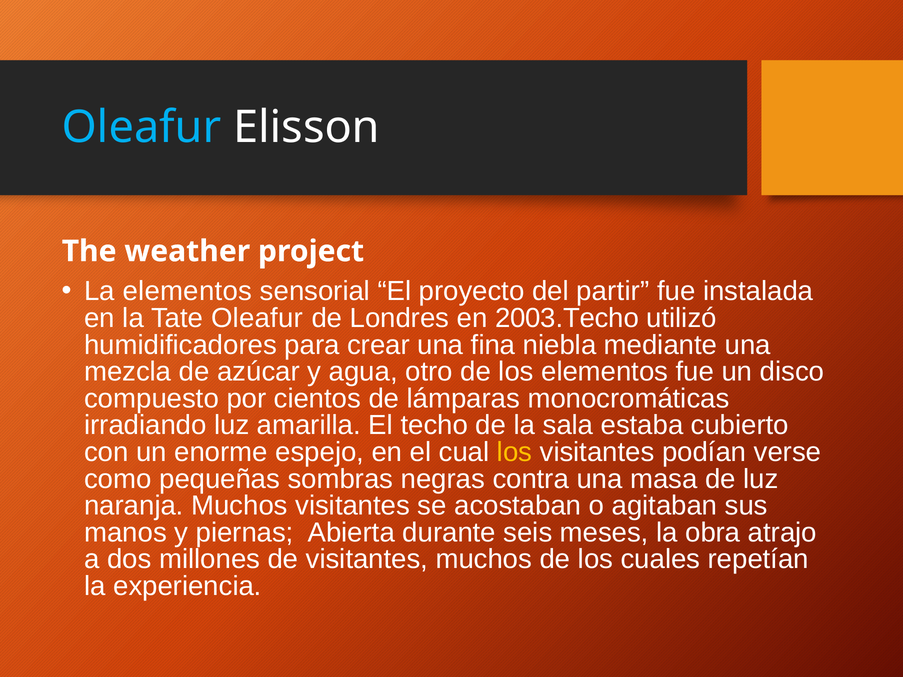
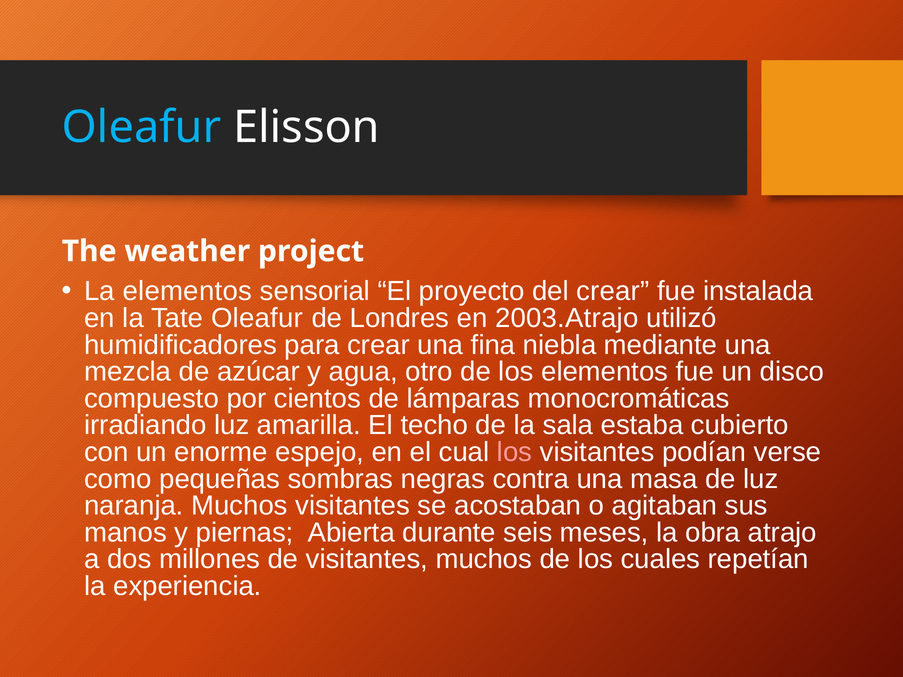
del partir: partir -> crear (613, 291)
2003.Techo: 2003.Techo -> 2003.Atrajo (567, 318)
los colour: yellow -> pink (515, 452)
